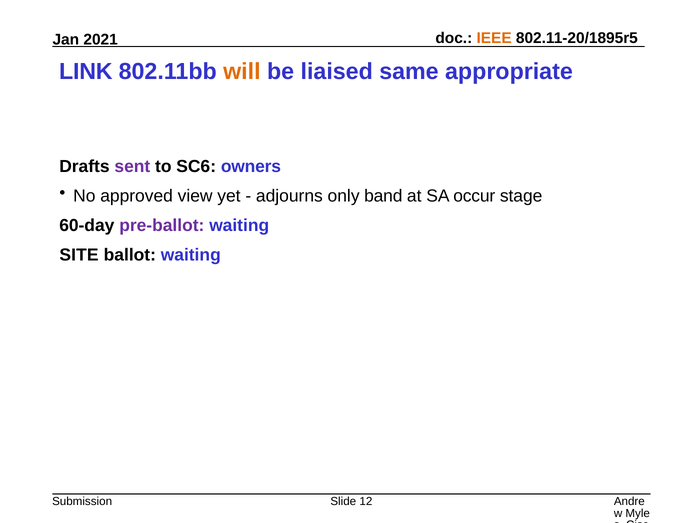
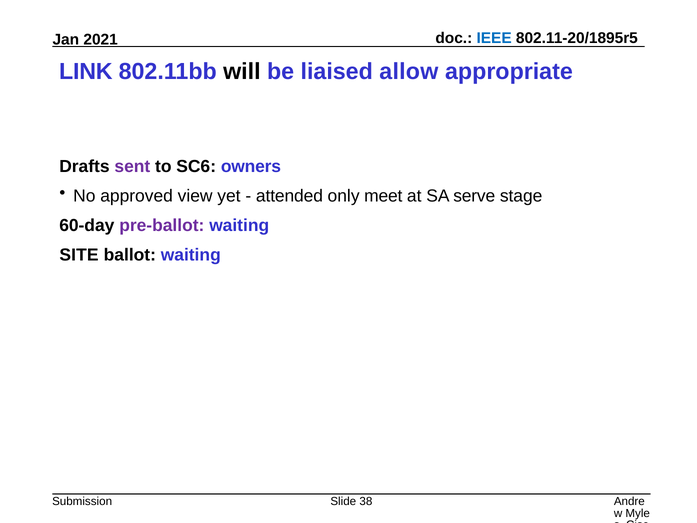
IEEE colour: orange -> blue (494, 38)
will colour: orange -> black (242, 71)
same: same -> allow (409, 71)
adjourns: adjourns -> attended (289, 196)
band: band -> meet (383, 196)
occur: occur -> serve (474, 196)
12: 12 -> 38 (366, 501)
